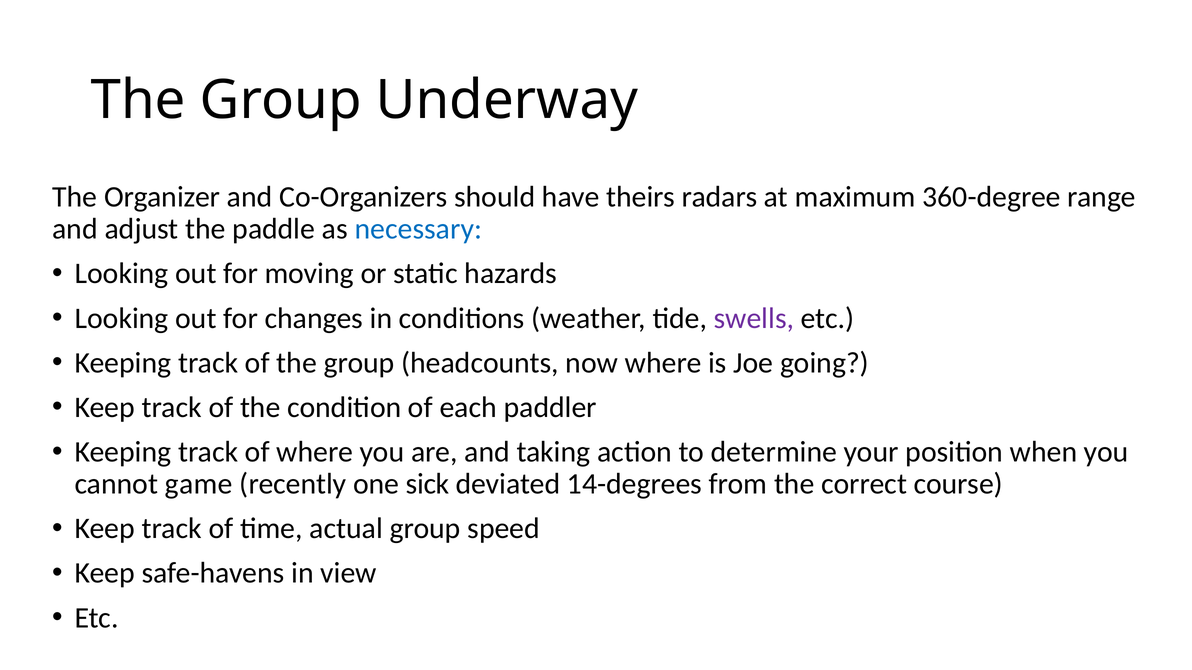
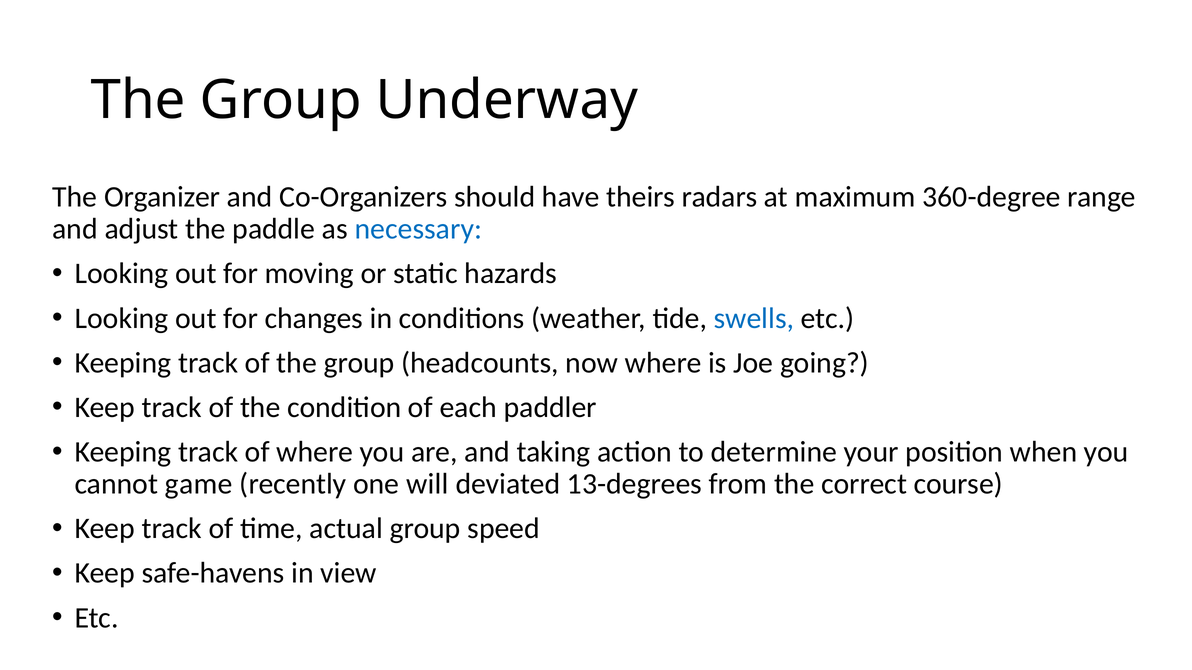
swells colour: purple -> blue (754, 318)
sick: sick -> will (427, 484)
14-degrees: 14-degrees -> 13-degrees (635, 484)
